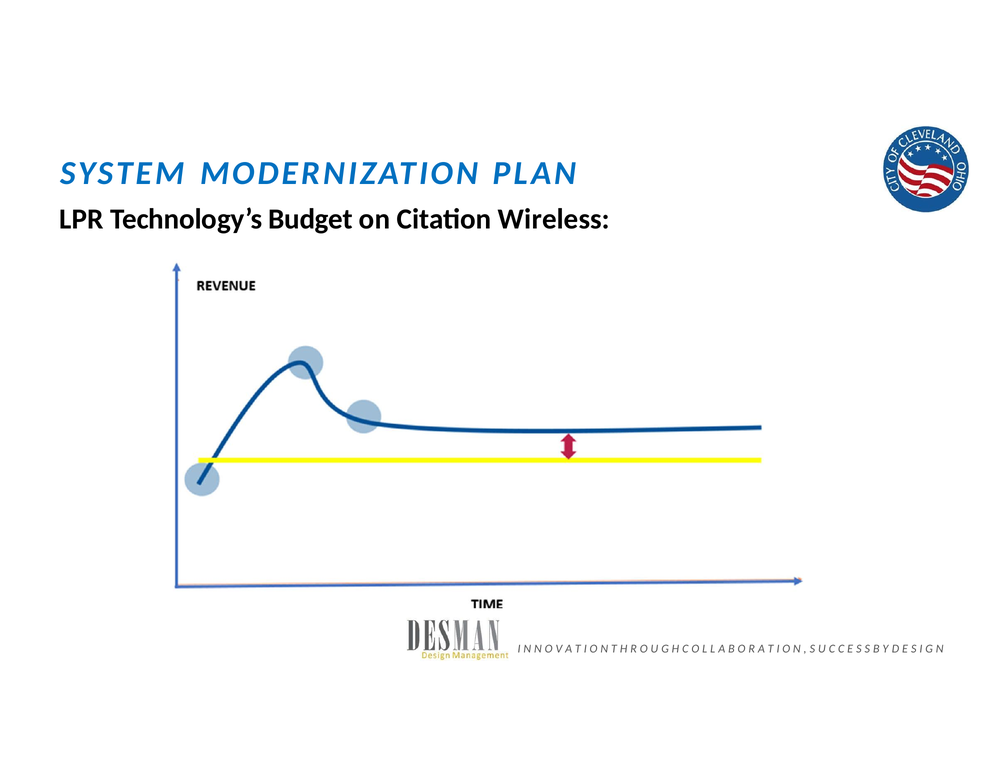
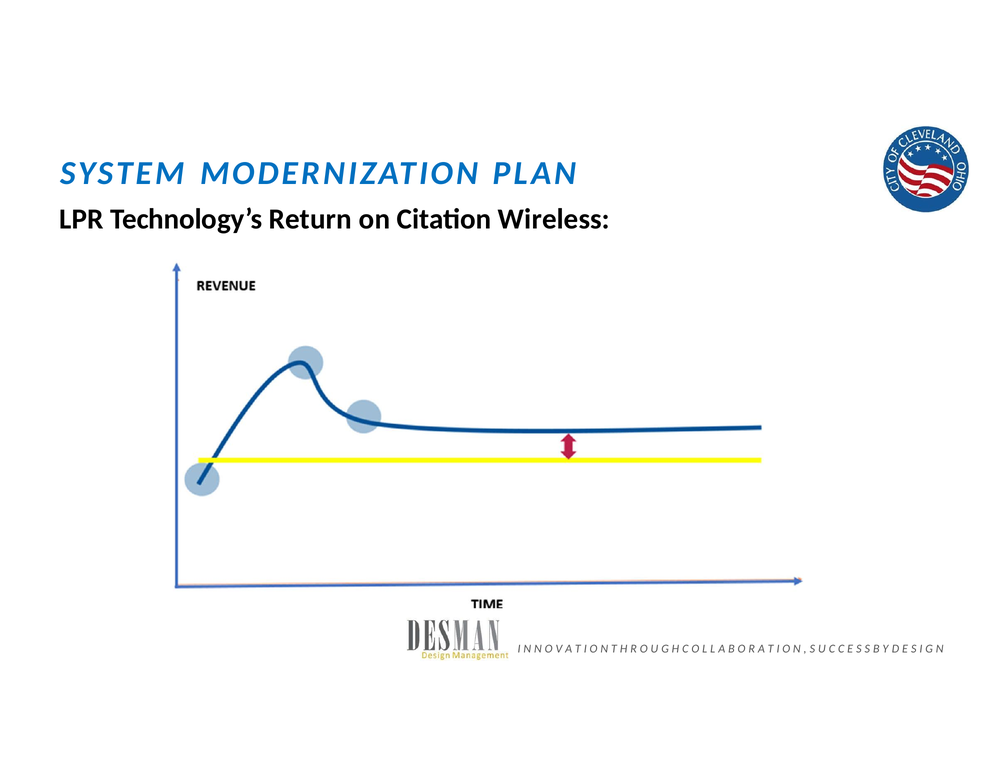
Budget: Budget -> Return (310, 219)
